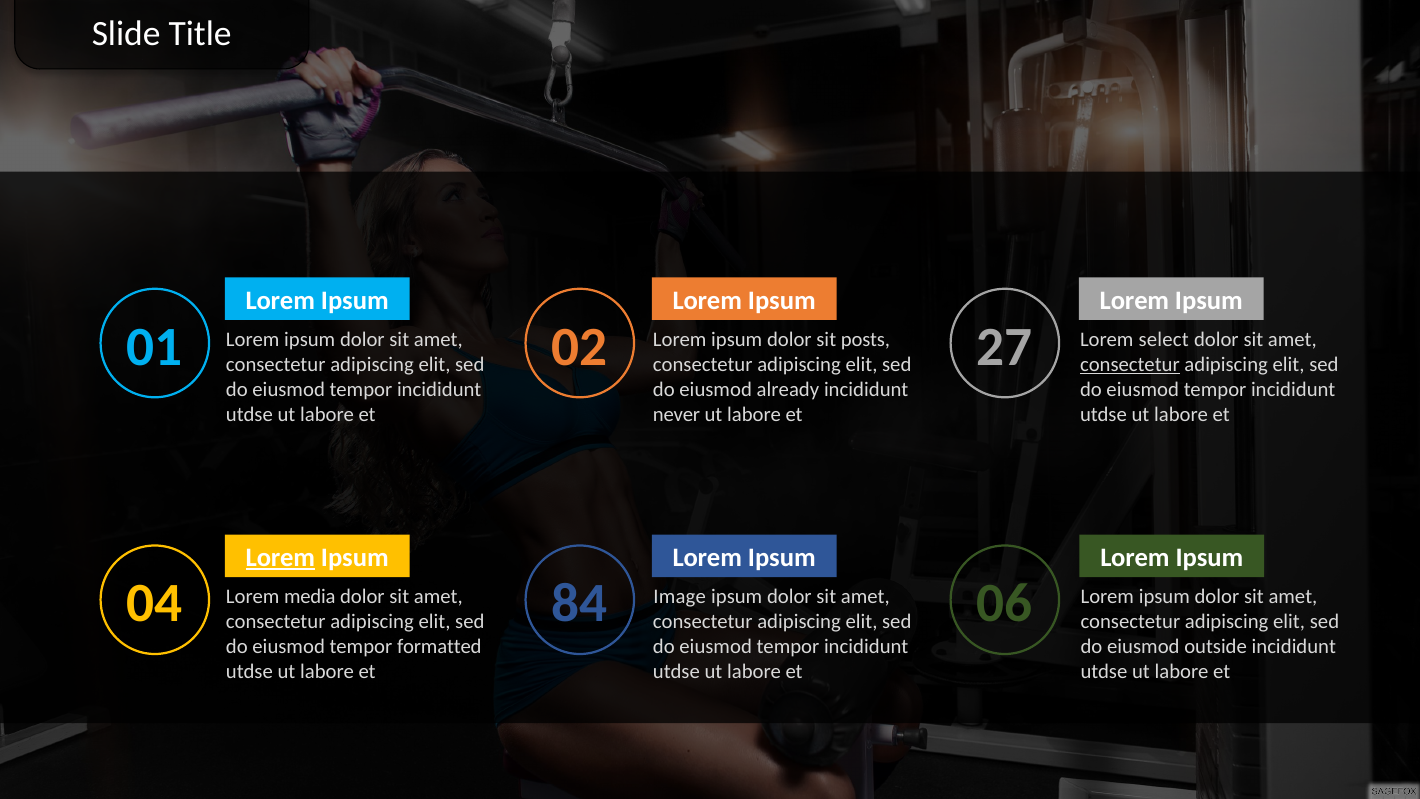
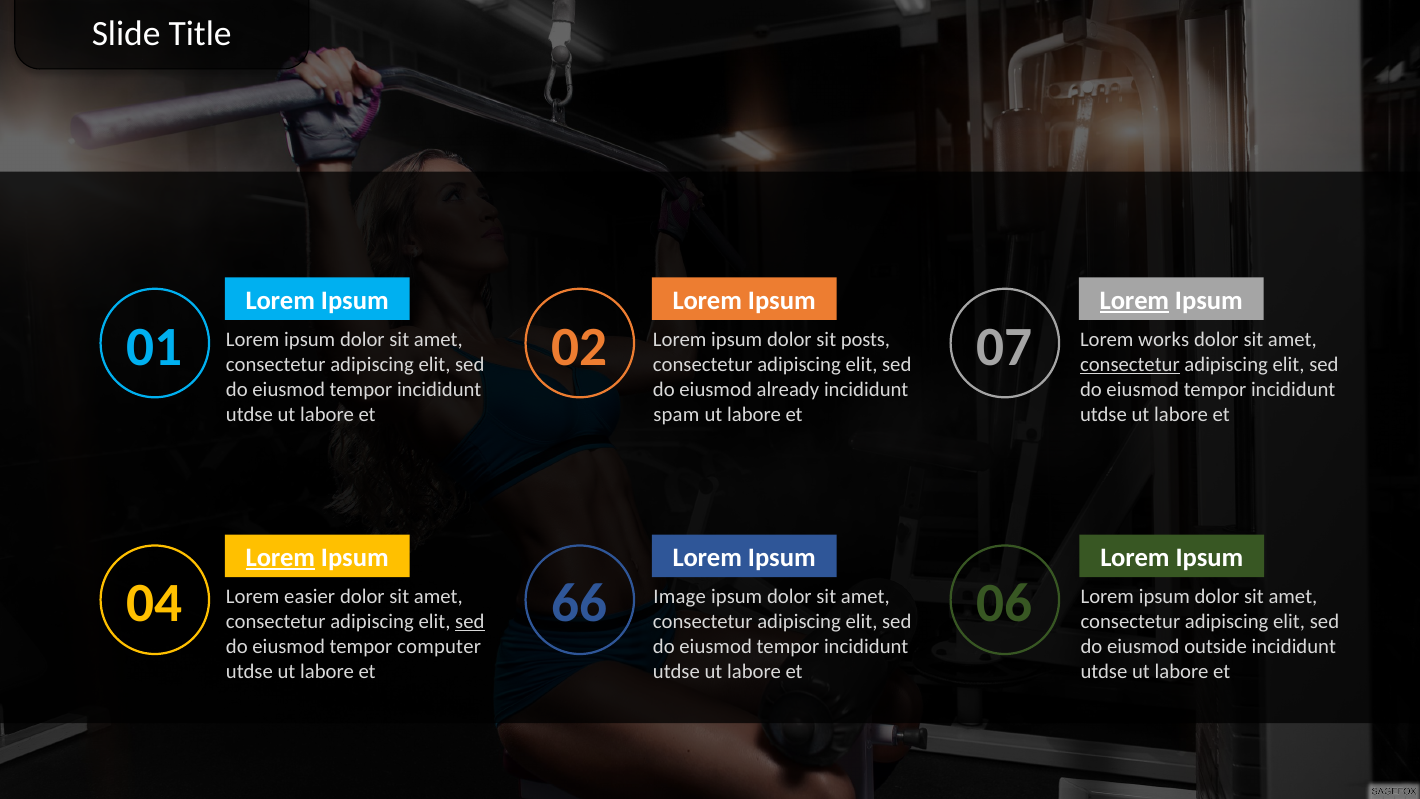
Lorem underline: none -> present (1134, 300)
27: 27 -> 07 (1005, 347)
select: select -> works (1164, 340)
never: never -> spam (676, 414)
84: 84 -> 66 (580, 603)
media: media -> easier (310, 597)
sed underline: none -> present (470, 622)
formatted: formatted -> computer (439, 646)
